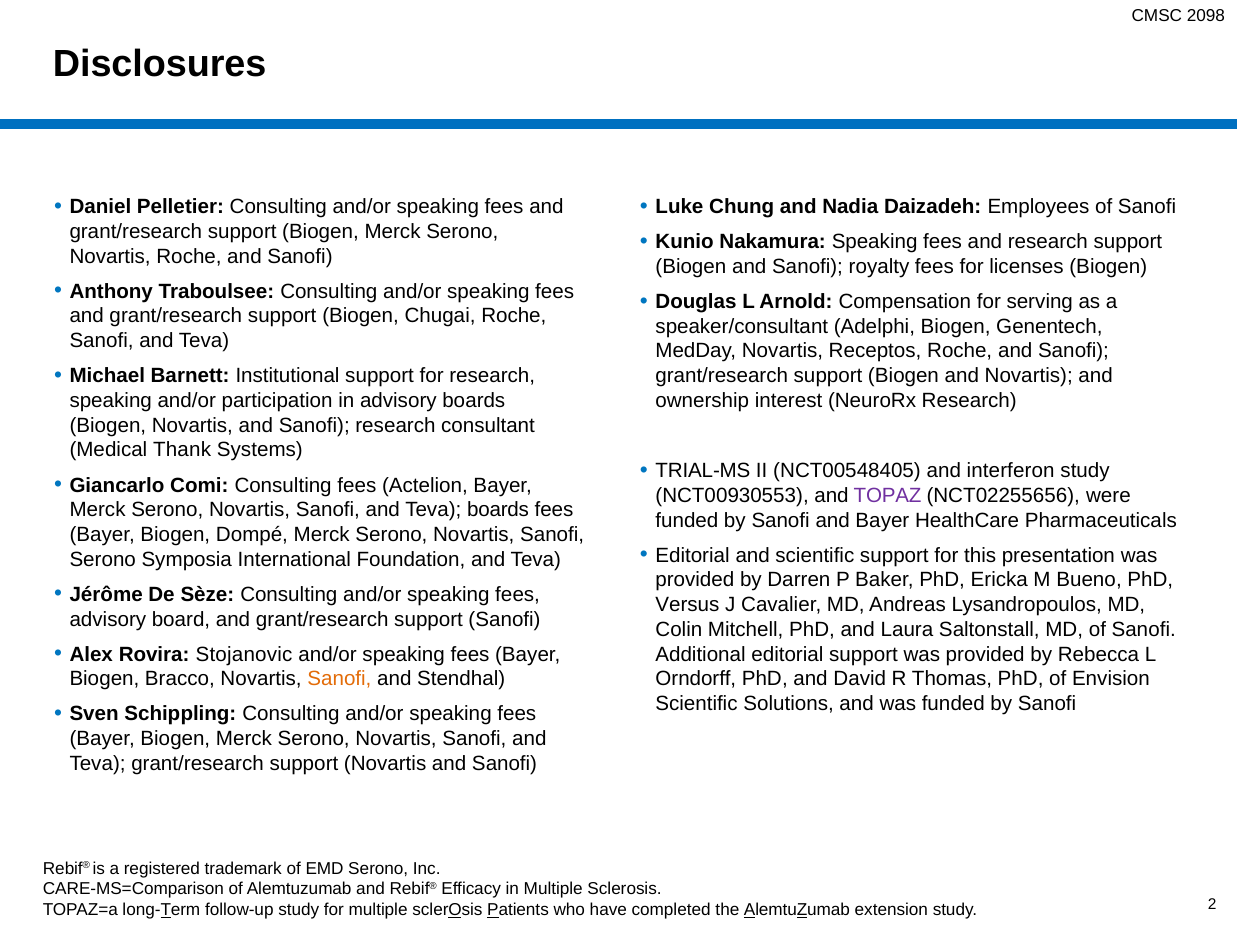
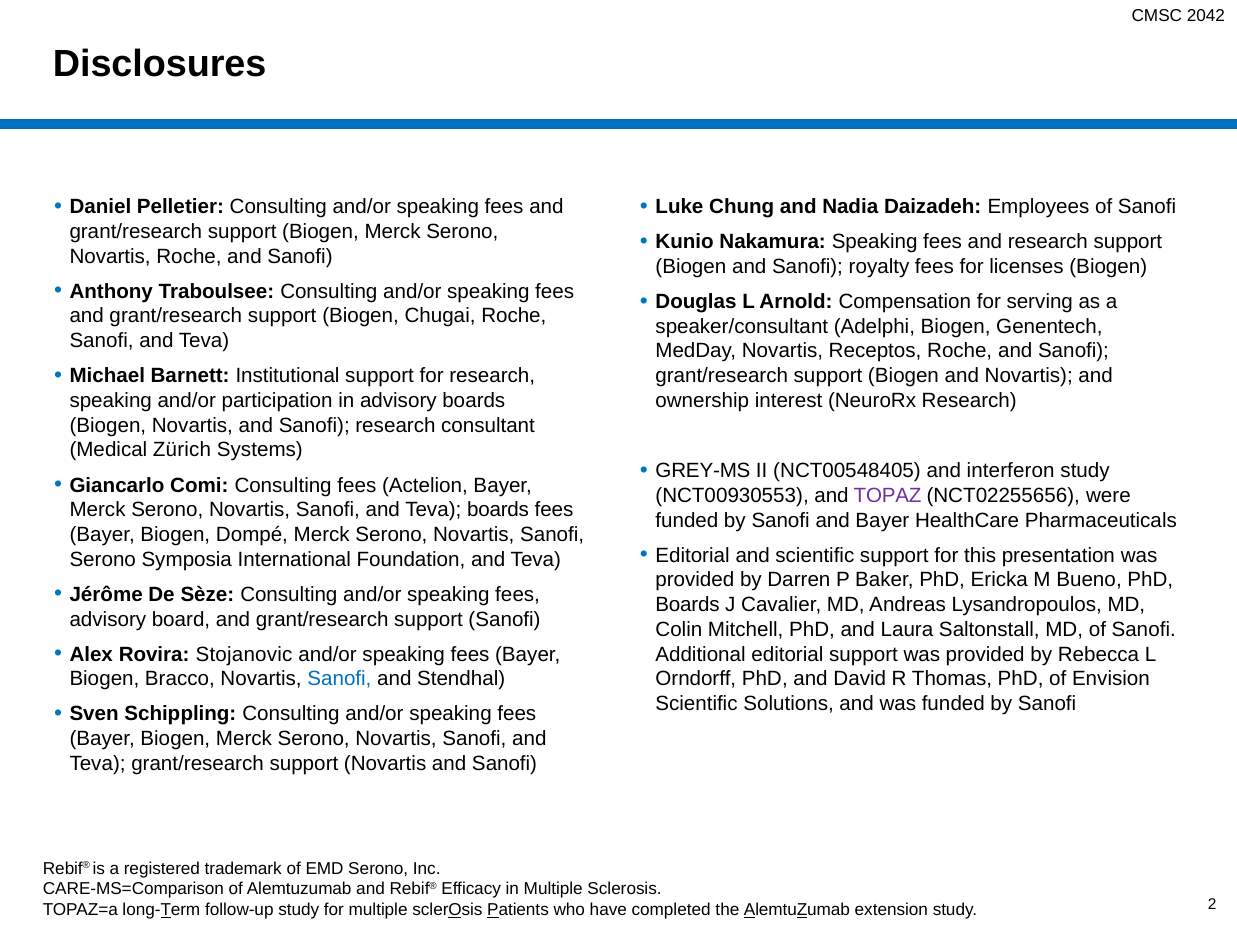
2098: 2098 -> 2042 (1206, 15)
Thank: Thank -> Zürich (182, 450)
TRIAL-MS: TRIAL-MS -> GREY-MS (703, 471)
Versus: Versus -> Boards (688, 605)
Sanofi colour: orange -> blue (339, 679)
